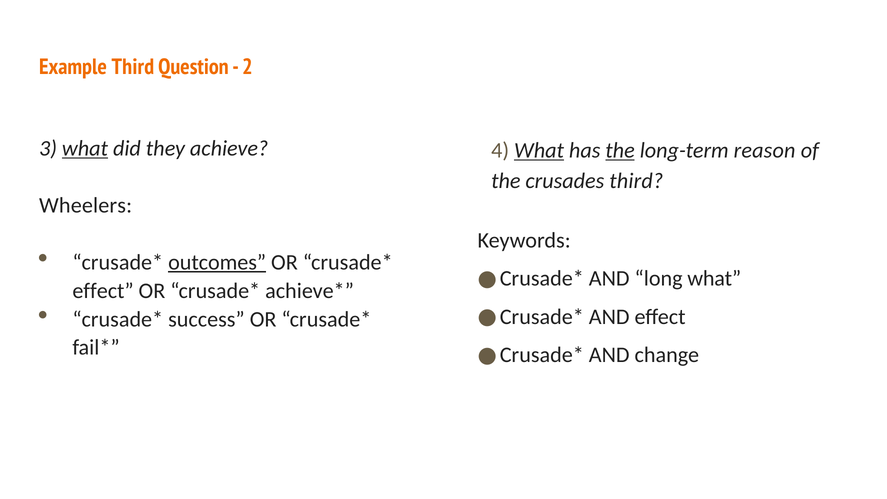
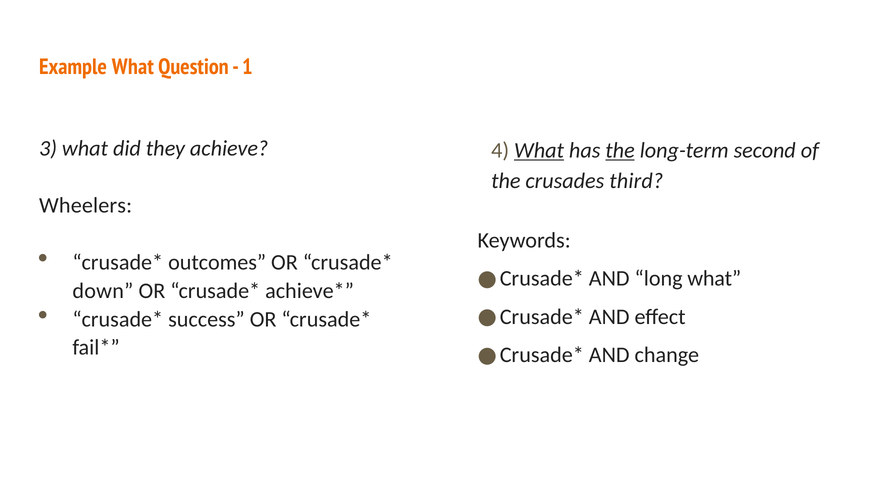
Example Third: Third -> What (133, 67)
2: 2 -> 1 (247, 67)
what underline: present -> none (85, 148)
reason: reason -> second (765, 151)
outcomes underline: present -> none (217, 262)
effect: effect -> down (103, 291)
